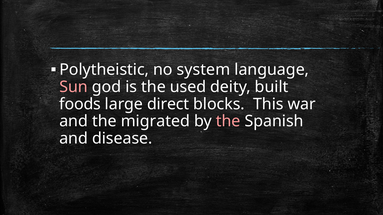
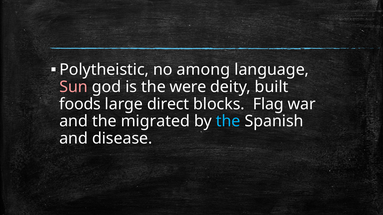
system: system -> among (203, 70)
used: used -> were (188, 87)
This: This -> Flag (268, 104)
the colour: pink -> light blue (228, 121)
